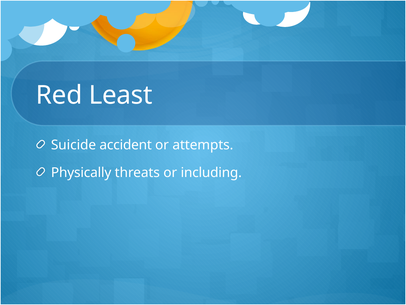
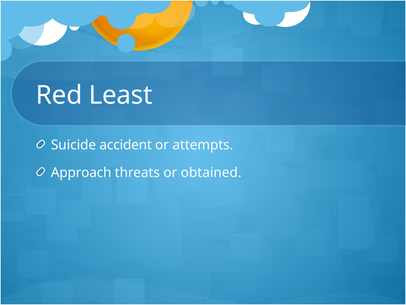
Physically: Physically -> Approach (81, 172)
including: including -> obtained (211, 172)
